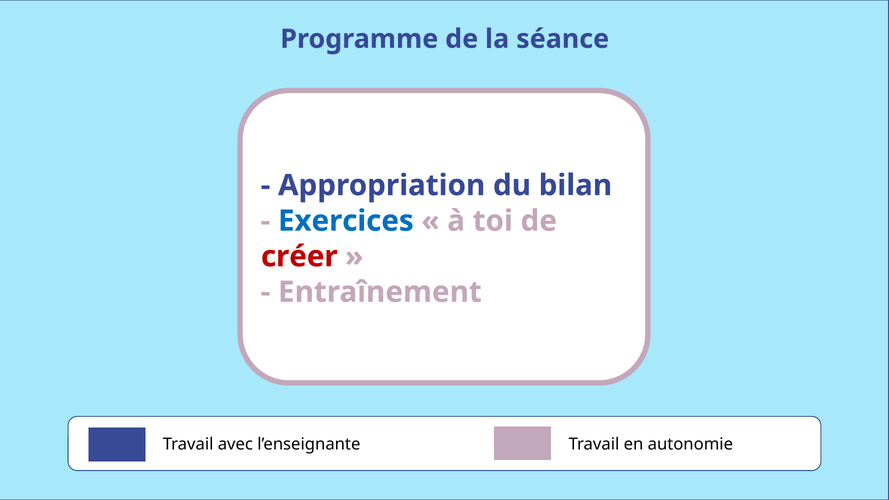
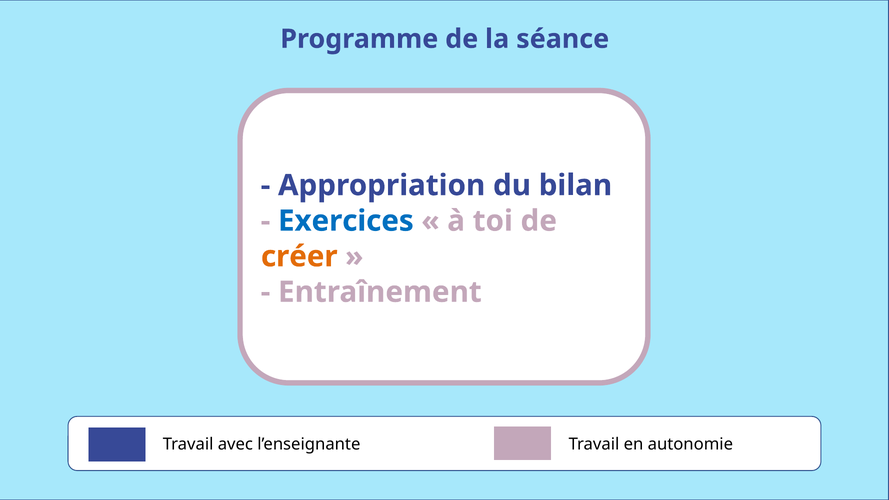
créer colour: red -> orange (299, 257)
